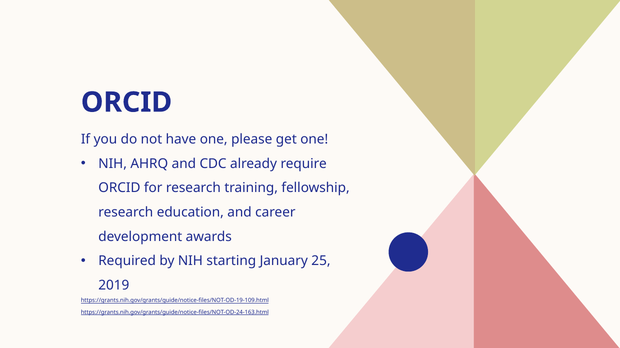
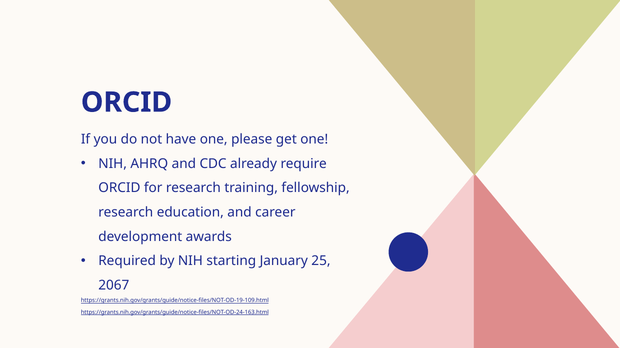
2019: 2019 -> 2067 (114, 286)
